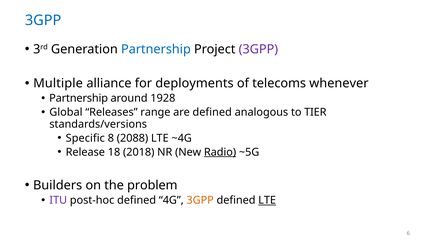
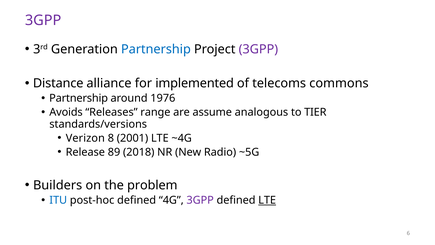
3GPP colour: blue -> purple (43, 20)
Multiple: Multiple -> Distance (58, 83)
deployments: deployments -> implemented (195, 83)
whenever: whenever -> commons (339, 83)
1928: 1928 -> 1976 (163, 98)
Global: Global -> Avoids (66, 112)
are defined: defined -> assume (212, 112)
Specific: Specific -> Verizon (85, 138)
2088: 2088 -> 2001 (133, 138)
18: 18 -> 89 (114, 152)
Radio underline: present -> none (220, 152)
ITU colour: purple -> blue (58, 200)
3GPP colour: orange -> purple (200, 200)
